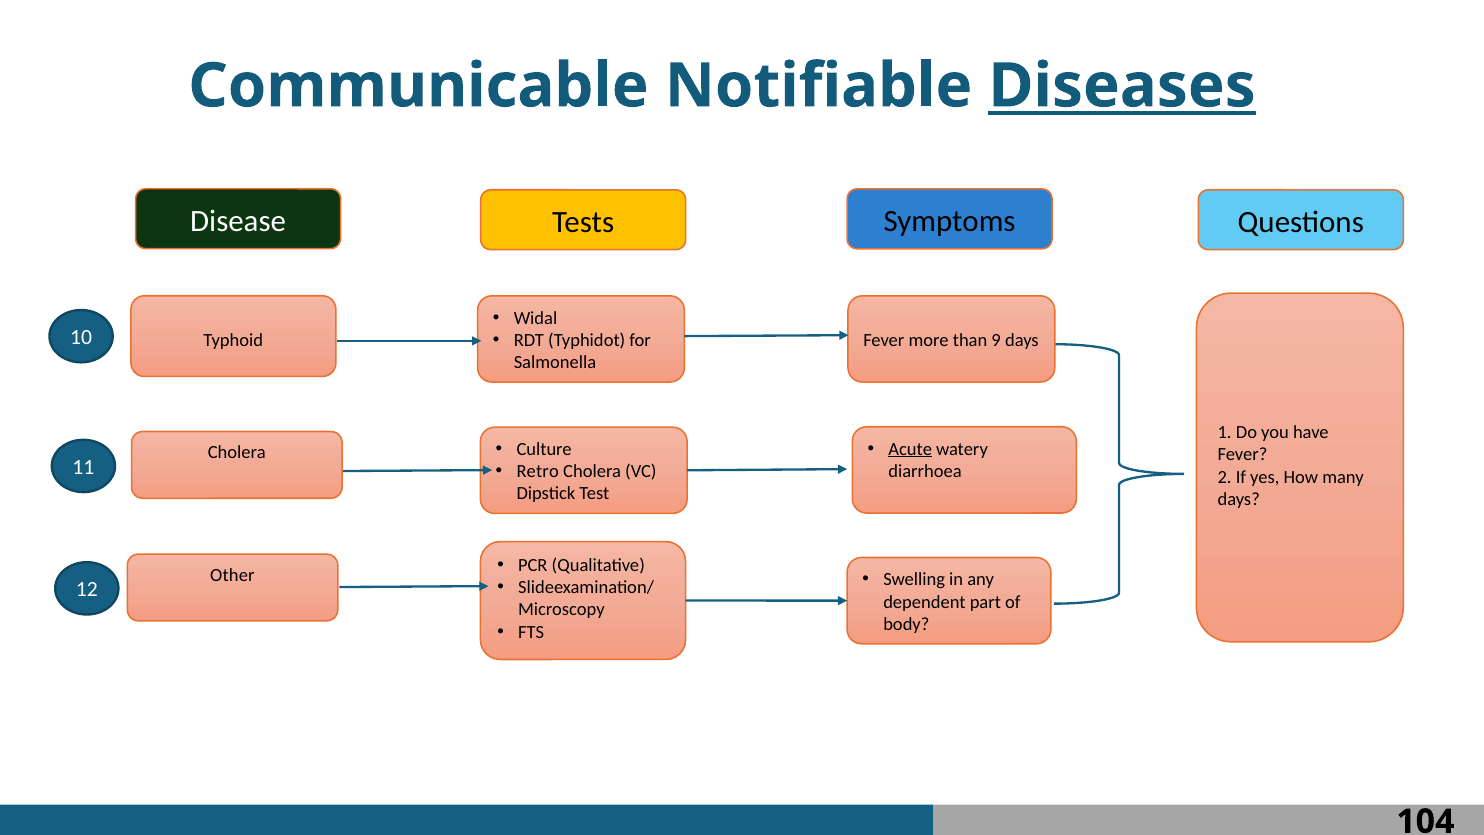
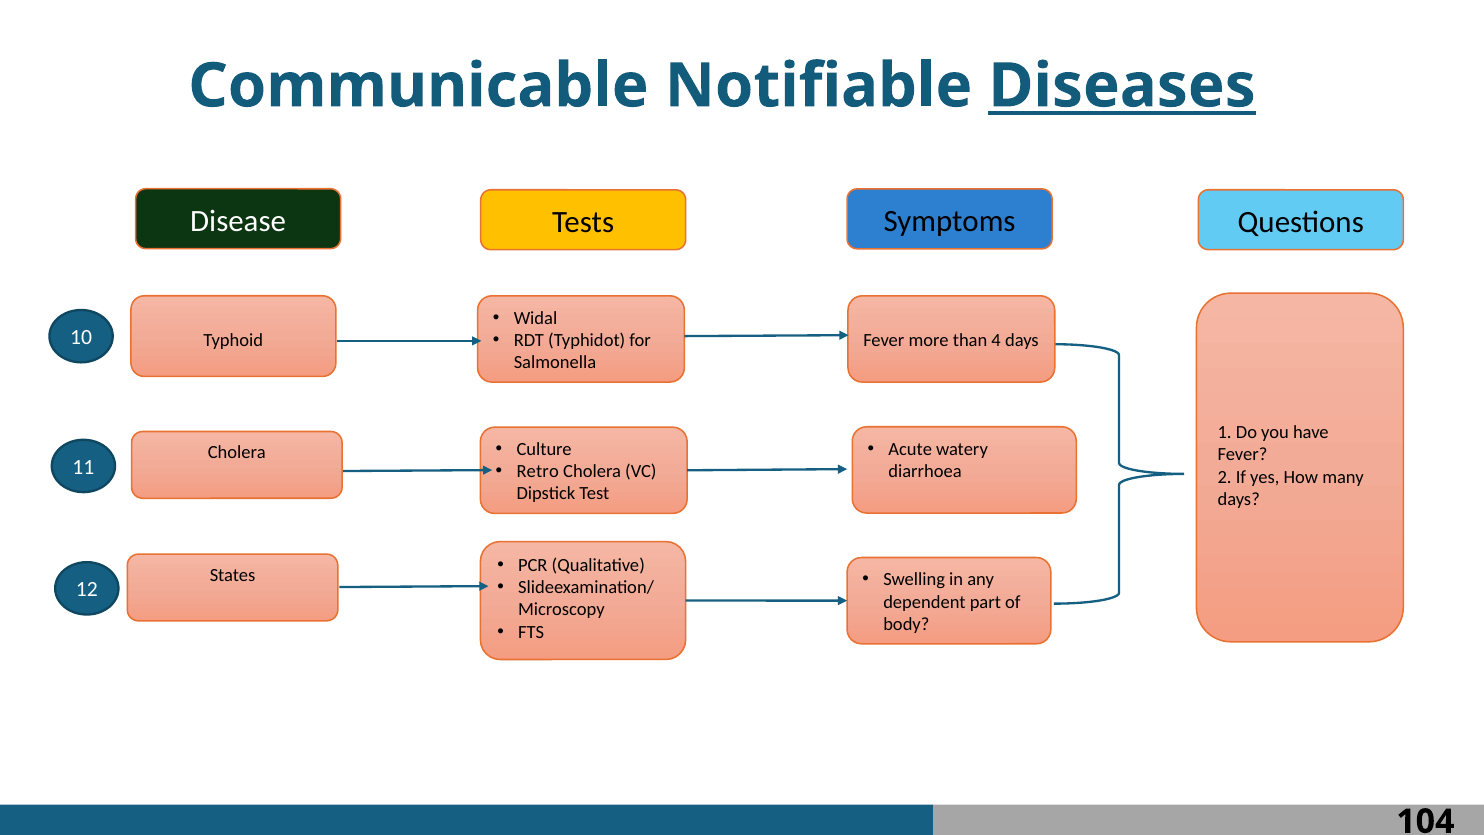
9: 9 -> 4 (996, 340)
Acute underline: present -> none (910, 449)
Other: Other -> States (233, 575)
